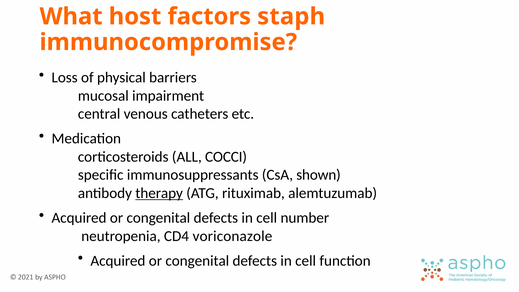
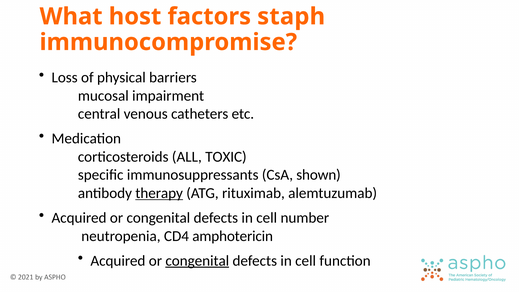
COCCI: COCCI -> TOXIC (226, 157)
voriconazole: voriconazole -> amphotericin (233, 236)
congenital underline: none -> present (197, 261)
